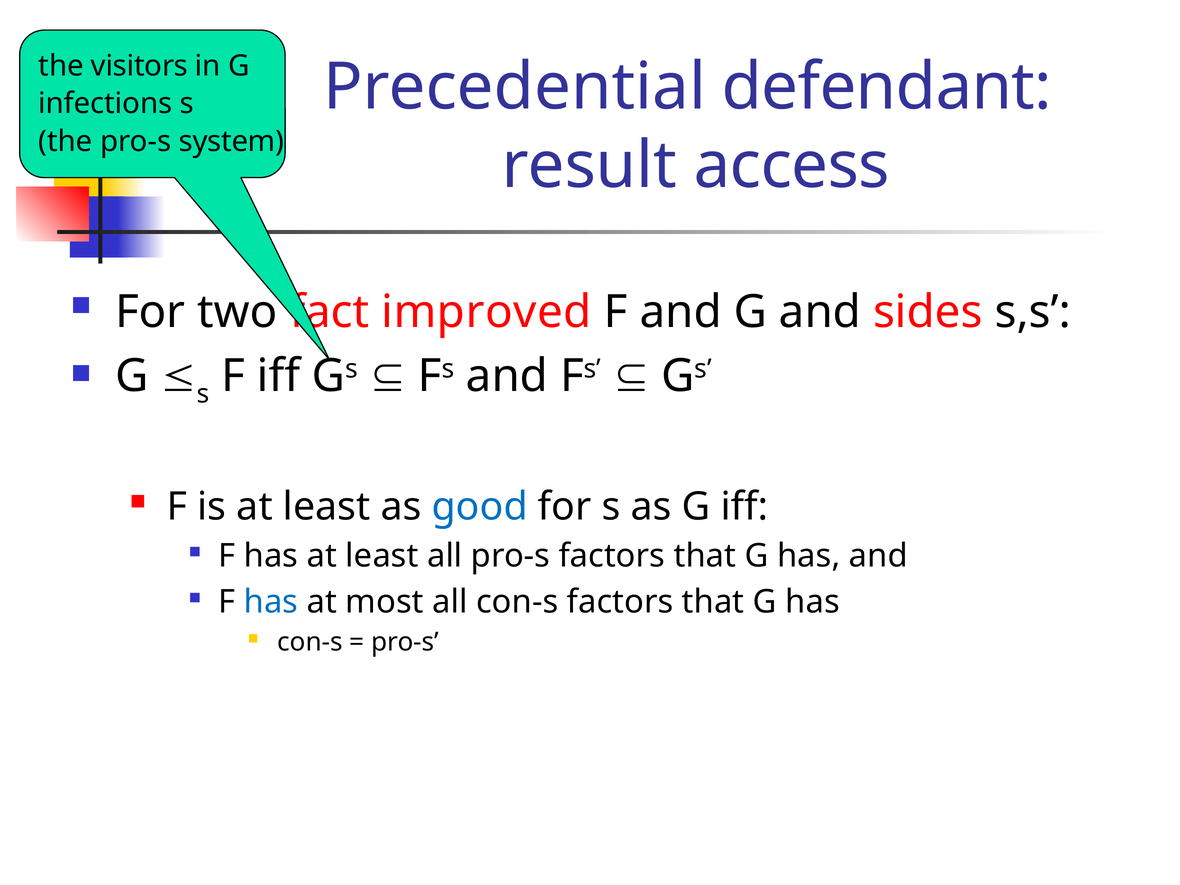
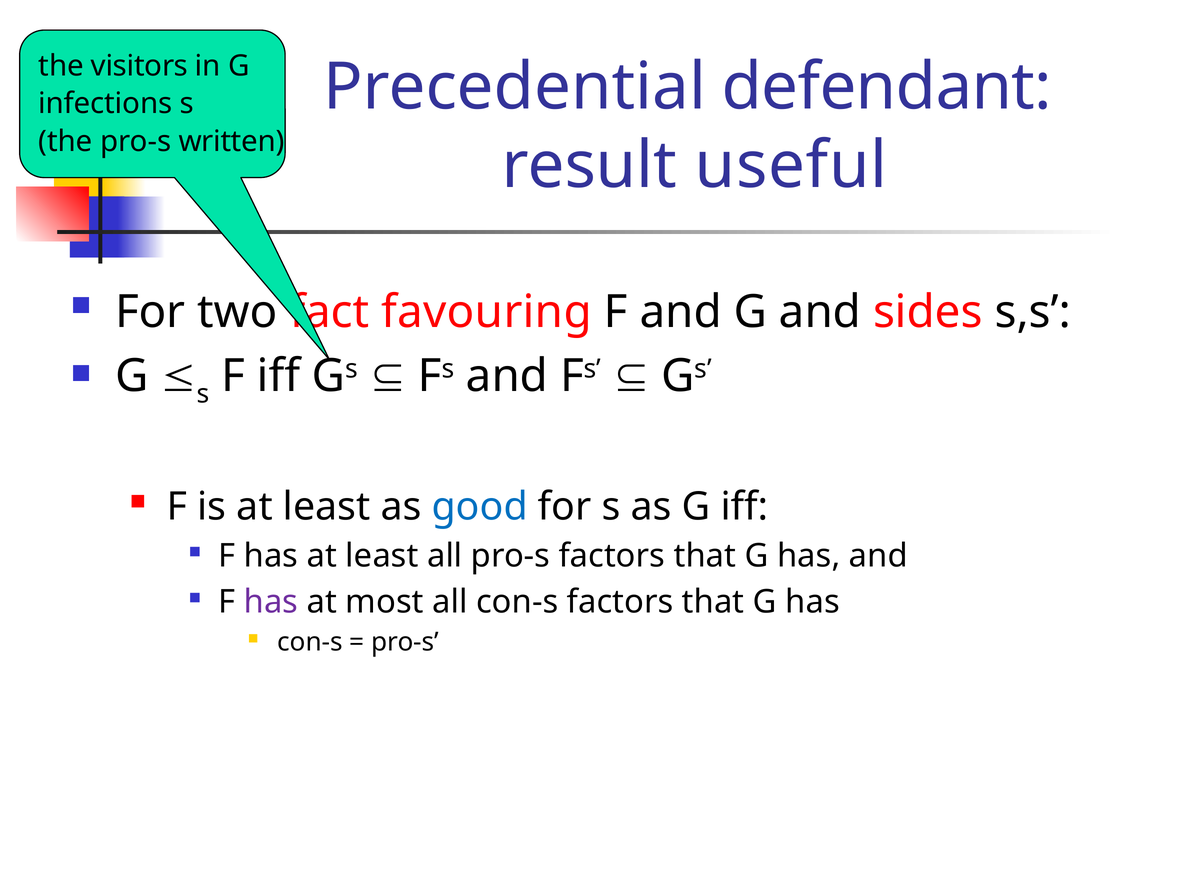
system: system -> written (231, 141)
access: access -> useful (791, 166)
improved: improved -> favouring (487, 312)
has colour: blue -> purple (271, 602)
